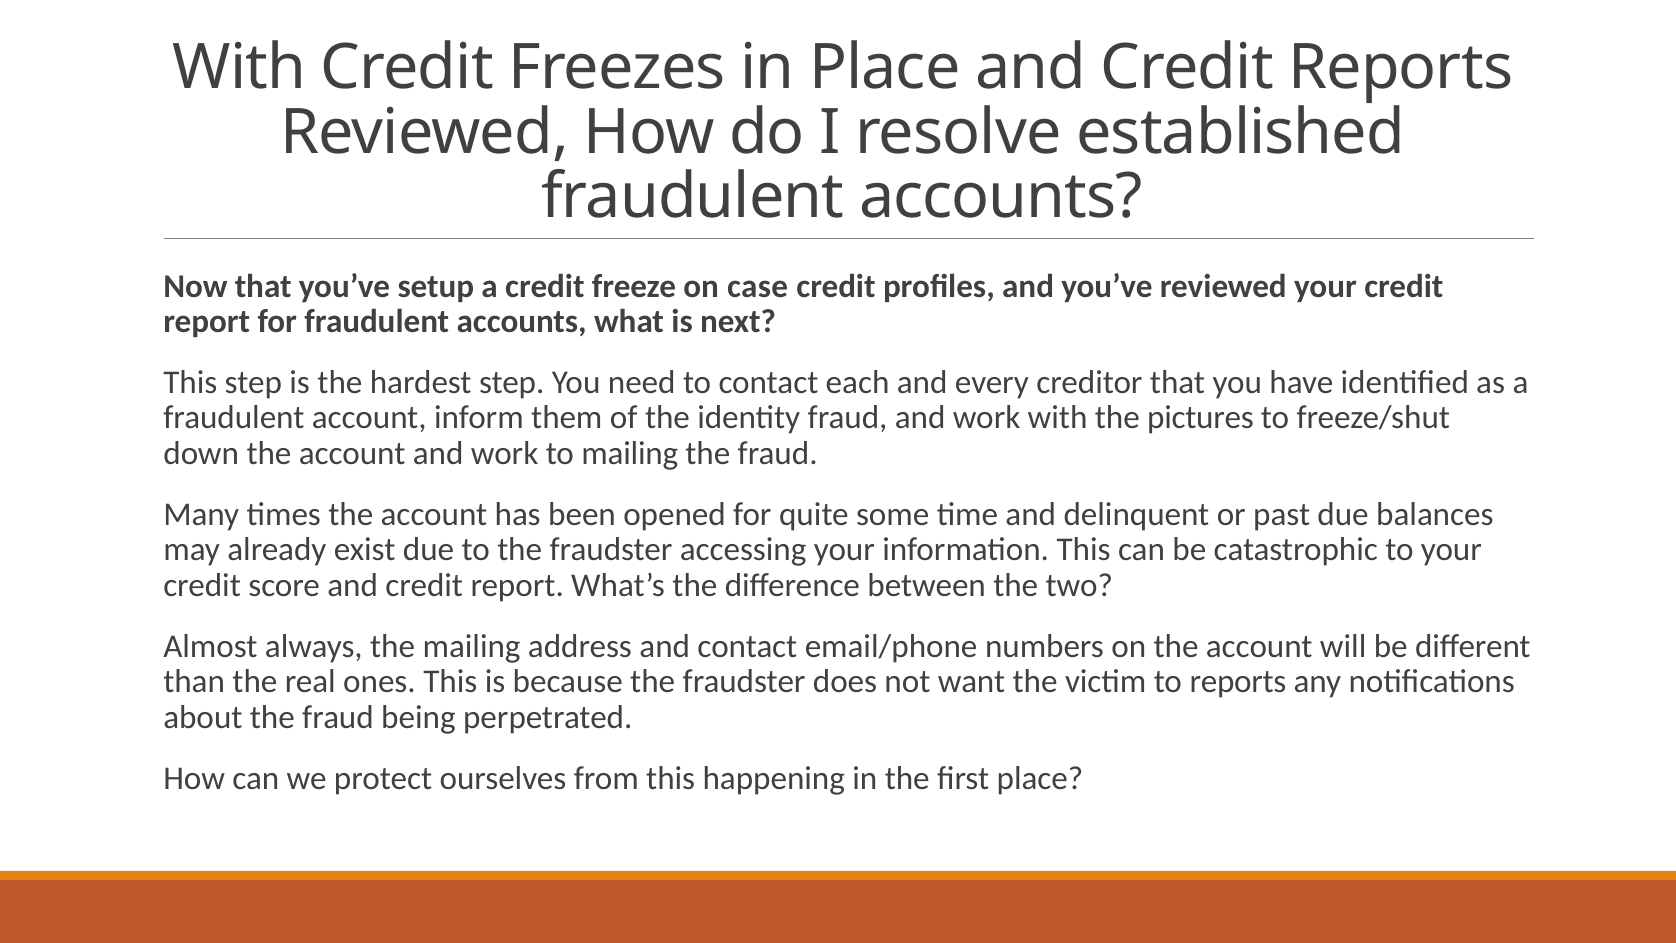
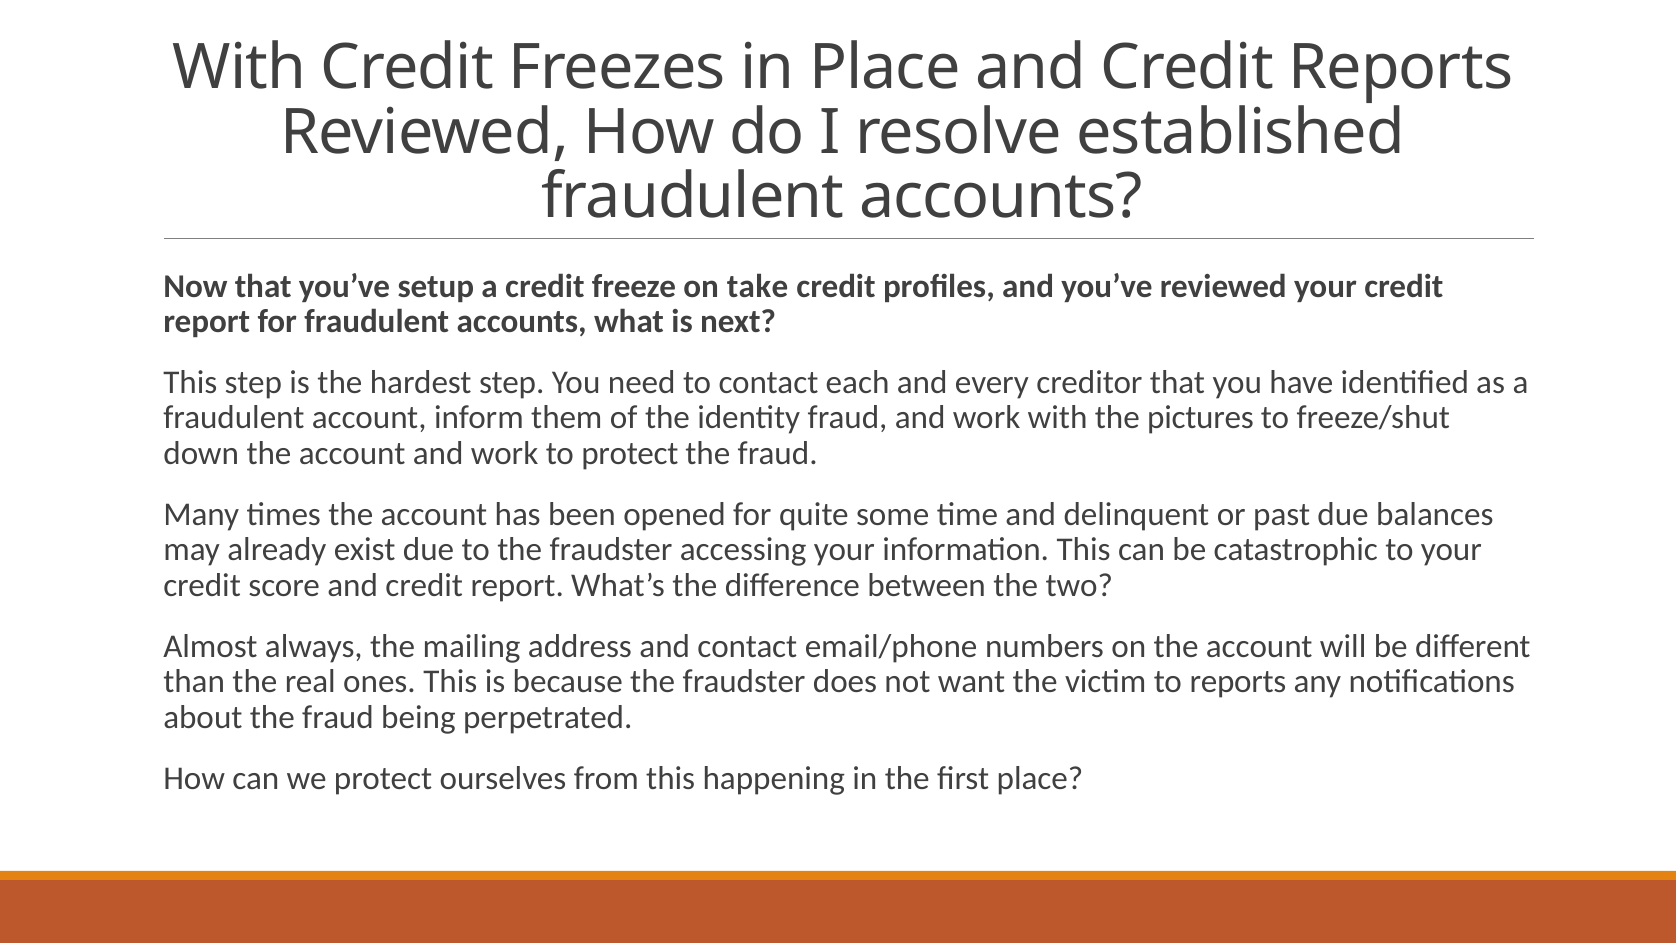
case: case -> take (758, 286)
to mailing: mailing -> protect (630, 454)
